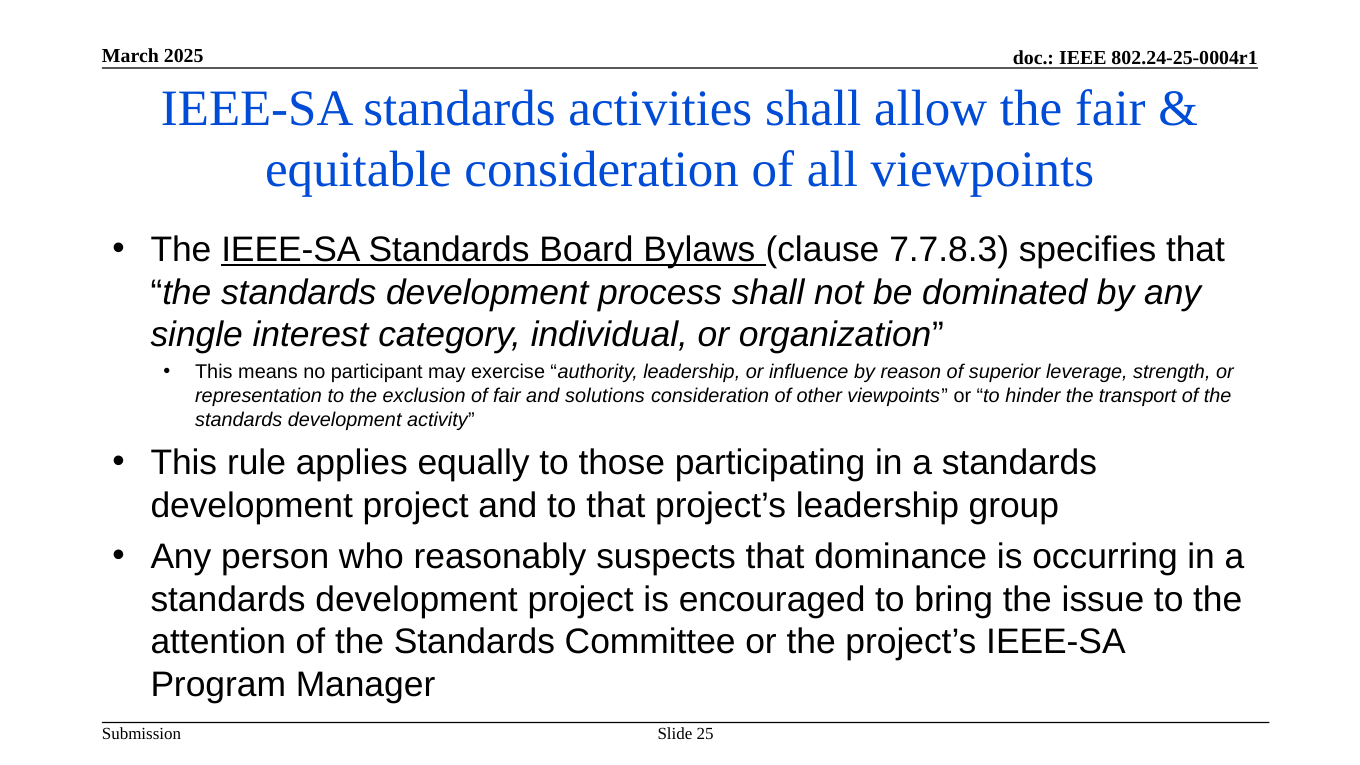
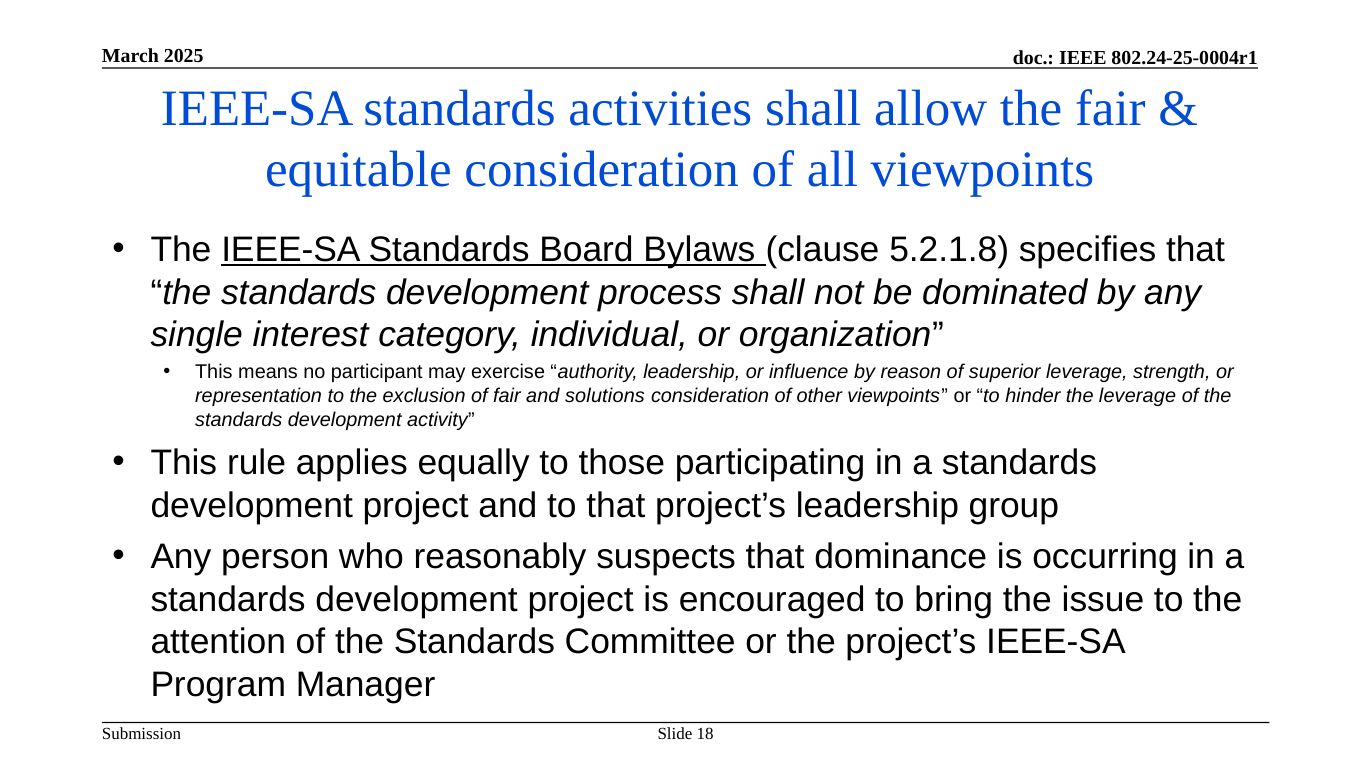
7.7.8.3: 7.7.8.3 -> 5.2.1.8 (949, 250)
the transport: transport -> leverage (1138, 396)
25: 25 -> 18 (705, 734)
